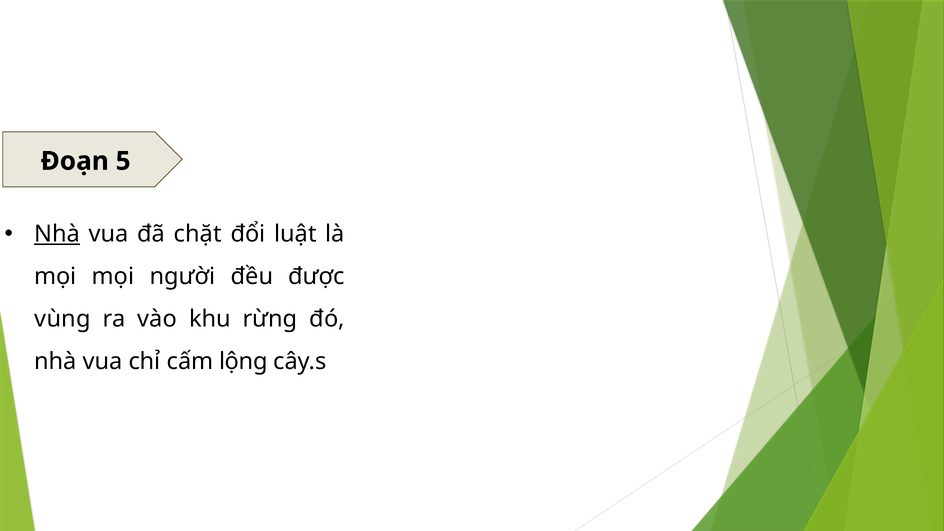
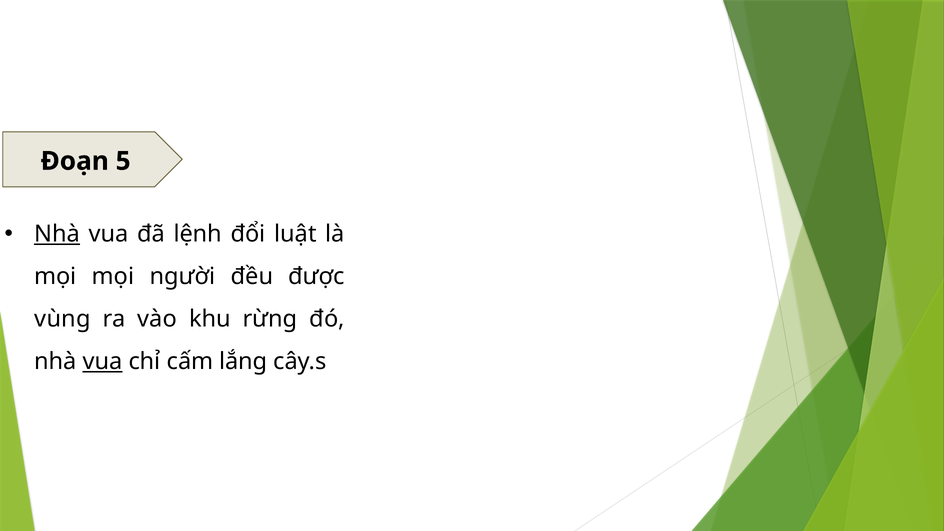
chặt: chặt -> lệnh (198, 234)
vua underline: none -> present (103, 361)
lộng: lộng -> lắng (243, 361)
